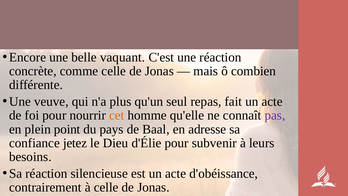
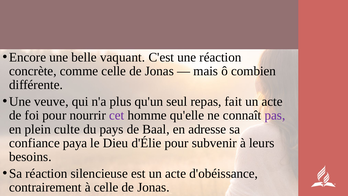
cet colour: orange -> purple (117, 115)
point: point -> culte (67, 129)
jetez: jetez -> paya (75, 143)
